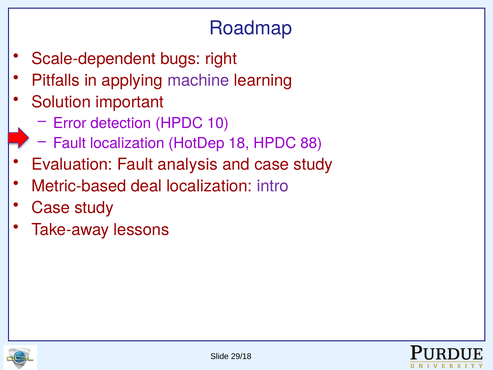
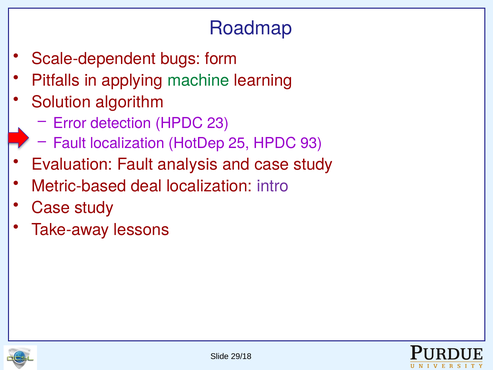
right: right -> form (221, 59)
machine colour: purple -> green (198, 80)
important: important -> algorithm (130, 102)
10: 10 -> 23 (218, 123)
18: 18 -> 25 (239, 143)
88: 88 -> 93 (311, 143)
